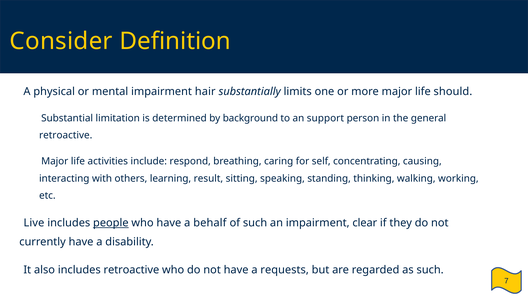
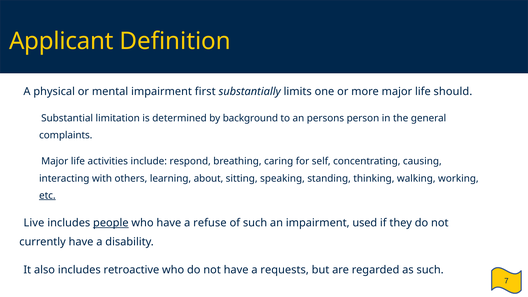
Consider: Consider -> Applicant (61, 41)
hair: hair -> first (205, 92)
support: support -> persons (325, 118)
retroactive: retroactive -> complaints (66, 135)
result: result -> about (208, 178)
etc underline: none -> present (47, 196)
behalf: behalf -> refuse (210, 223)
clear: clear -> used (365, 223)
